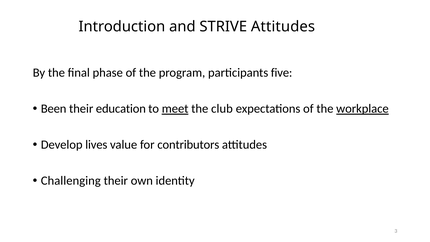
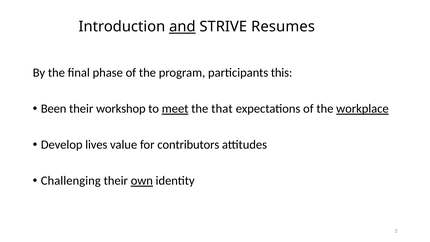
and underline: none -> present (182, 27)
STRIVE Attitudes: Attitudes -> Resumes (283, 27)
five: five -> this (282, 73)
education: education -> workshop (121, 109)
club: club -> that (222, 109)
own underline: none -> present (142, 181)
